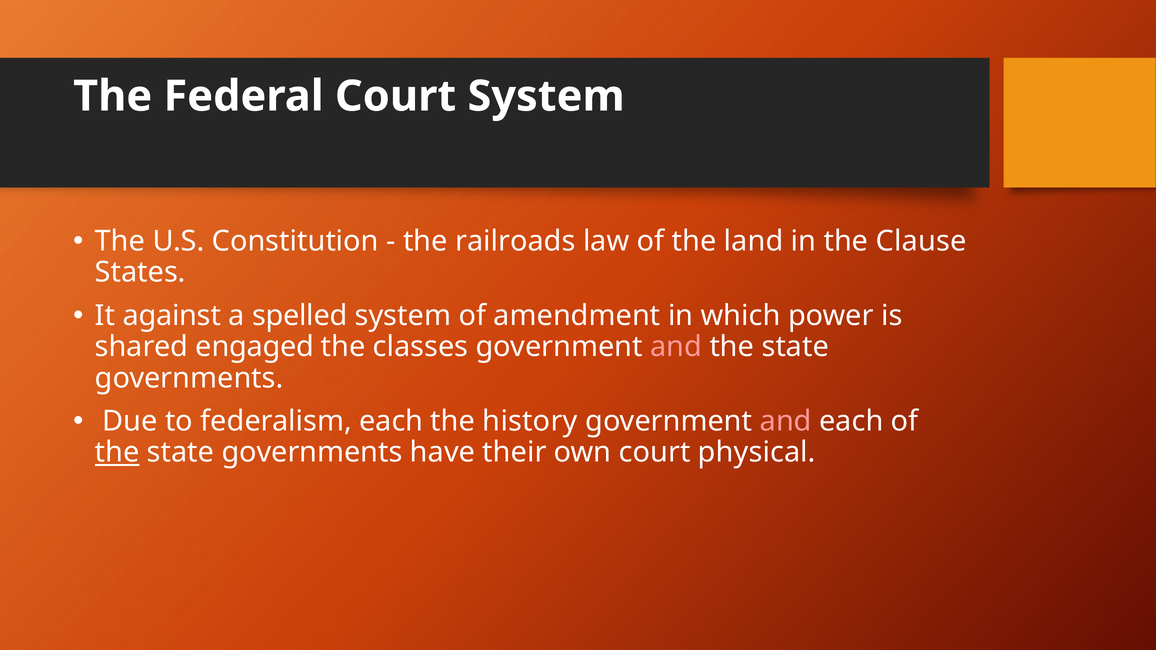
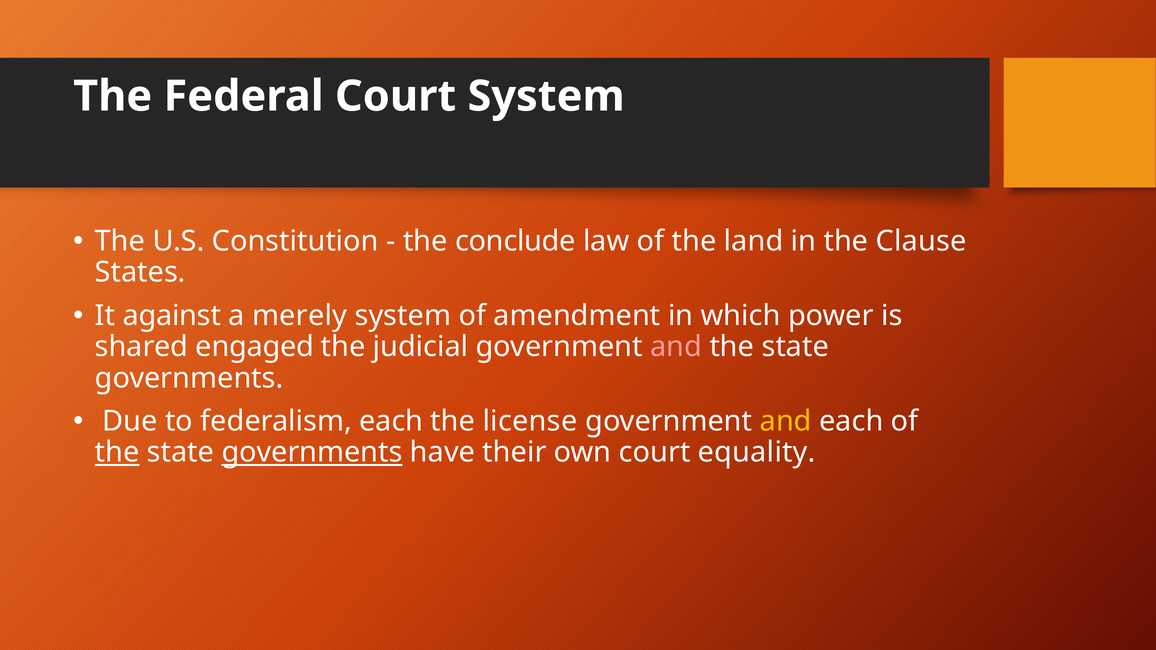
railroads: railroads -> conclude (515, 241)
spelled: spelled -> merely (300, 316)
classes: classes -> judicial (421, 347)
history: history -> license (530, 421)
and colour: pink -> yellow (786, 421)
governments underline: none -> present (312, 453)
physical: physical -> equality (757, 453)
